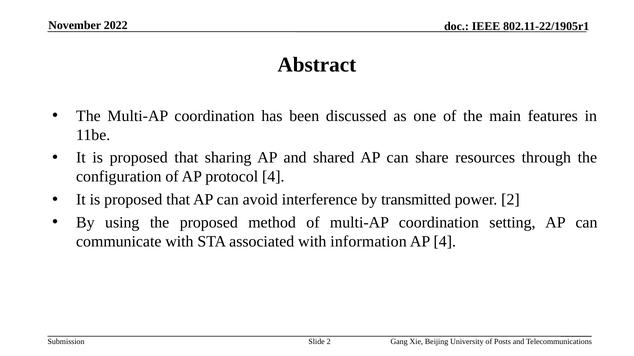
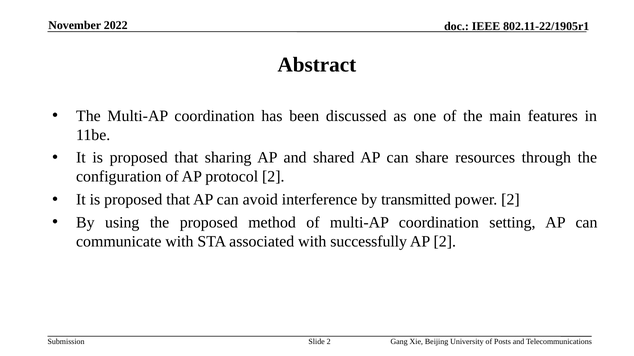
protocol 4: 4 -> 2 (273, 177)
information: information -> successfully (369, 242)
AP 4: 4 -> 2 (445, 242)
